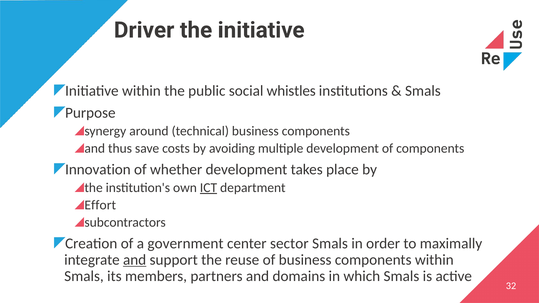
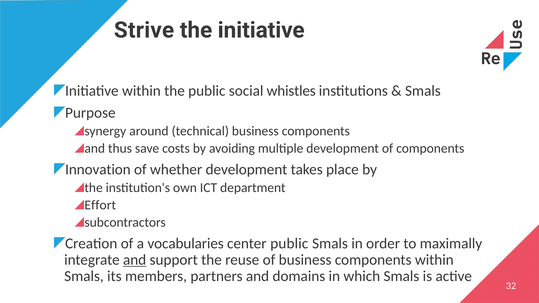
Driver: Driver -> Strive (144, 30)
ICT underline: present -> none (208, 188)
government: government -> vocabularies (186, 244)
center sector: sector -> public (289, 244)
